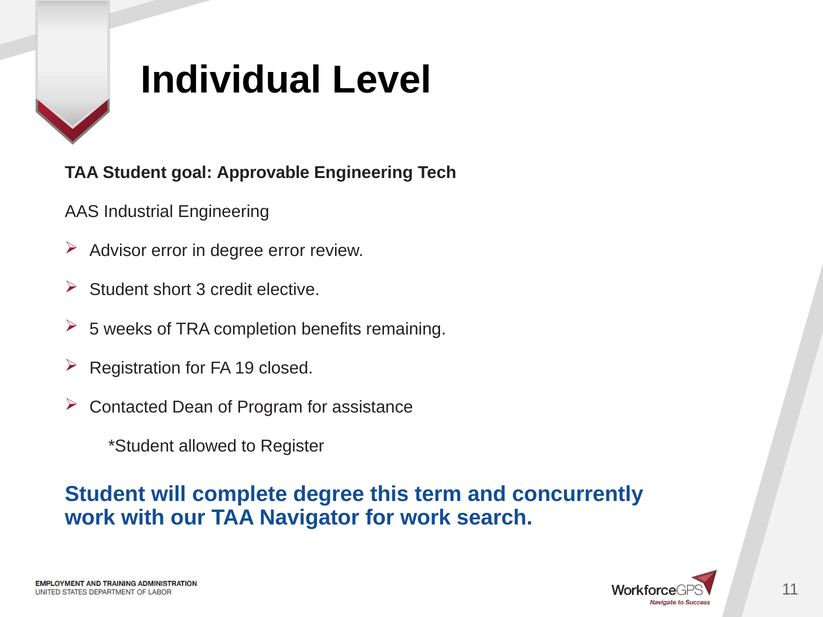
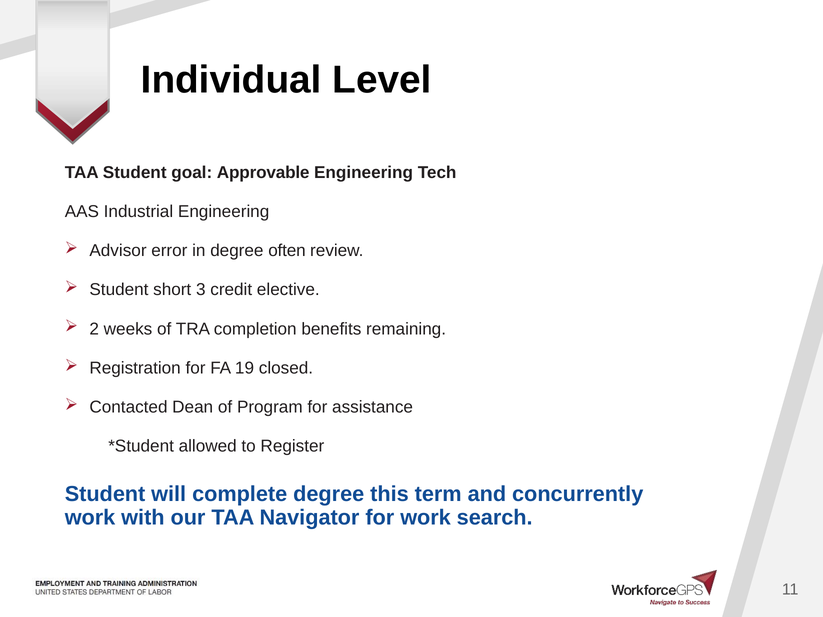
degree error: error -> often (287, 251)
5: 5 -> 2 (94, 329)
